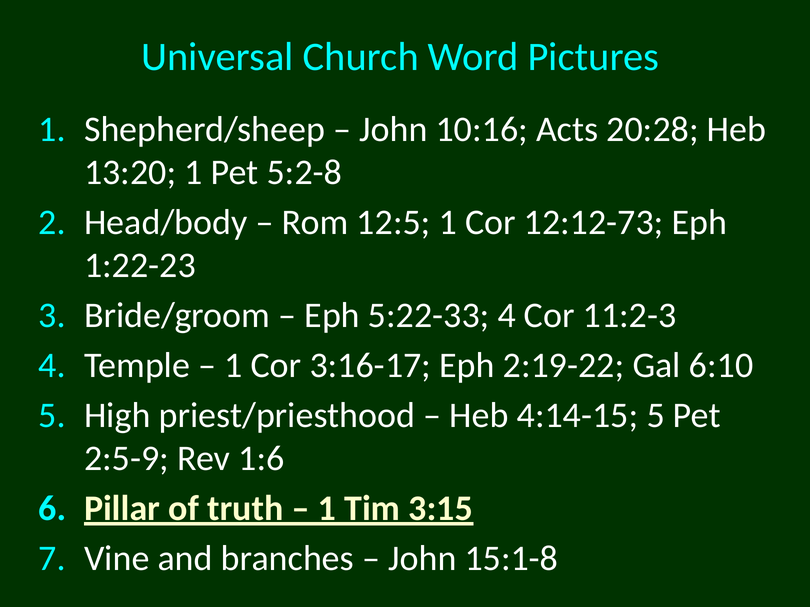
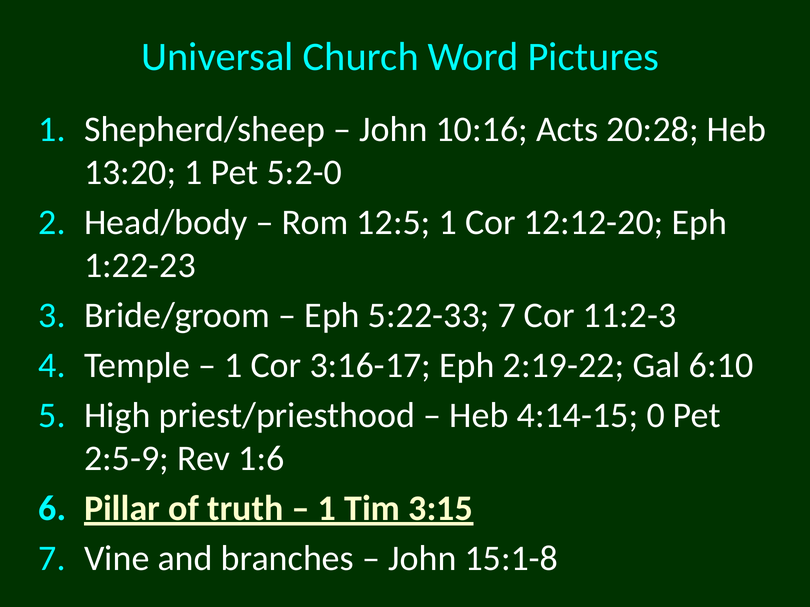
5:2-8: 5:2-8 -> 5:2-0 (304, 173)
12:12-73: 12:12-73 -> 12:12-20 (594, 223)
5:22-33 4: 4 -> 7 (507, 316)
4:14-15 5: 5 -> 0 (656, 416)
